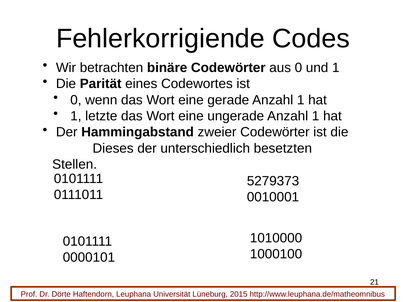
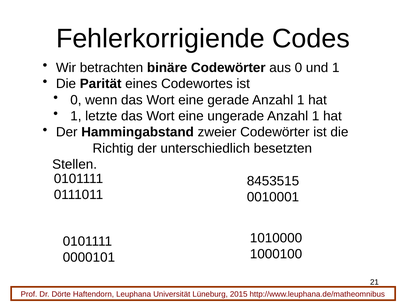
Dieses: Dieses -> Richtig (113, 148)
5279373: 5279373 -> 8453515 (273, 181)
